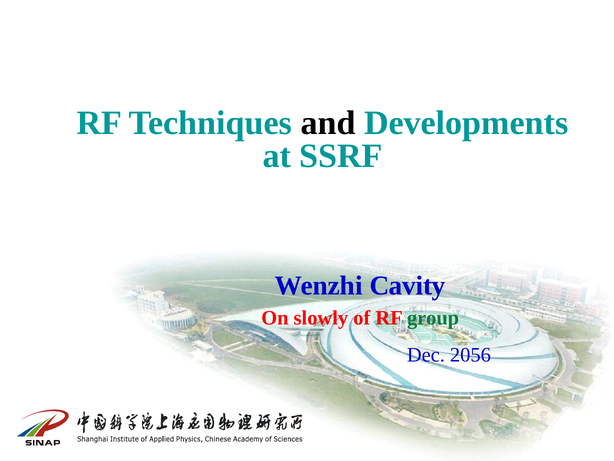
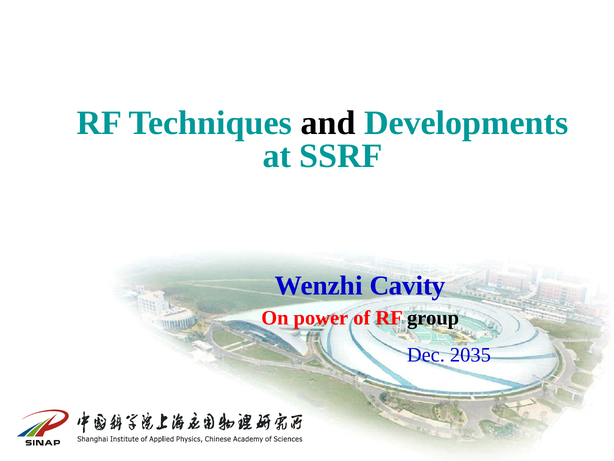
slowly: slowly -> power (321, 318)
group colour: green -> black (433, 318)
2056: 2056 -> 2035 (470, 355)
